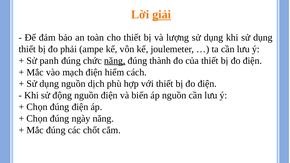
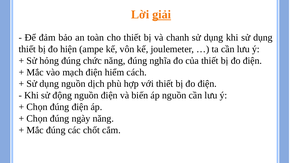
lượng: lượng -> chanh (178, 37)
phải: phải -> hiện (69, 49)
panh: panh -> hỏng (49, 61)
năng underline: present -> none (115, 61)
thành: thành -> nghĩa (160, 61)
